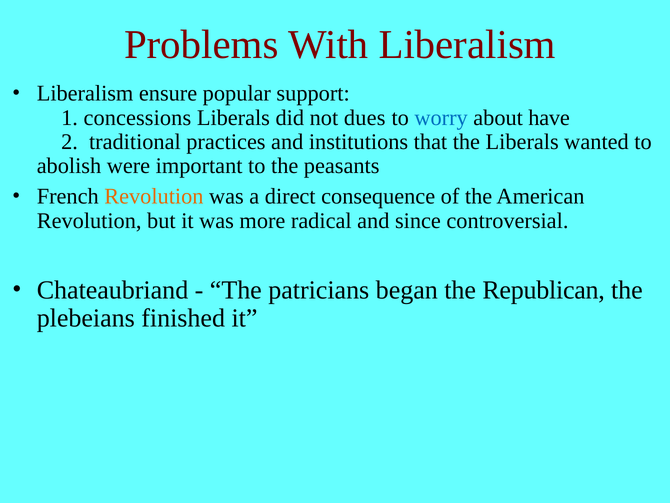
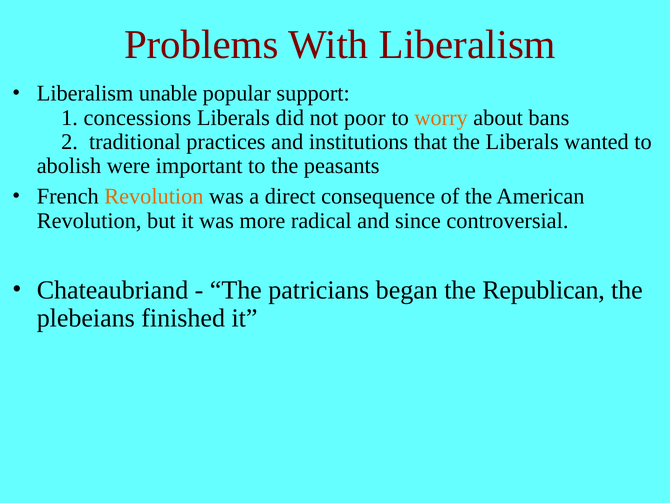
ensure: ensure -> unable (168, 93)
dues: dues -> poor (365, 118)
worry colour: blue -> orange (441, 118)
have: have -> bans (549, 118)
